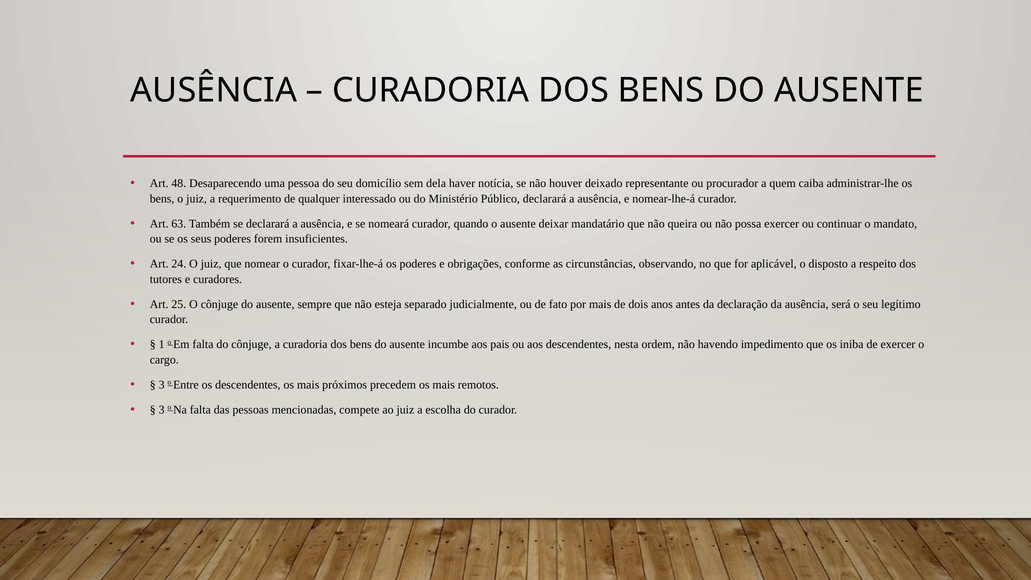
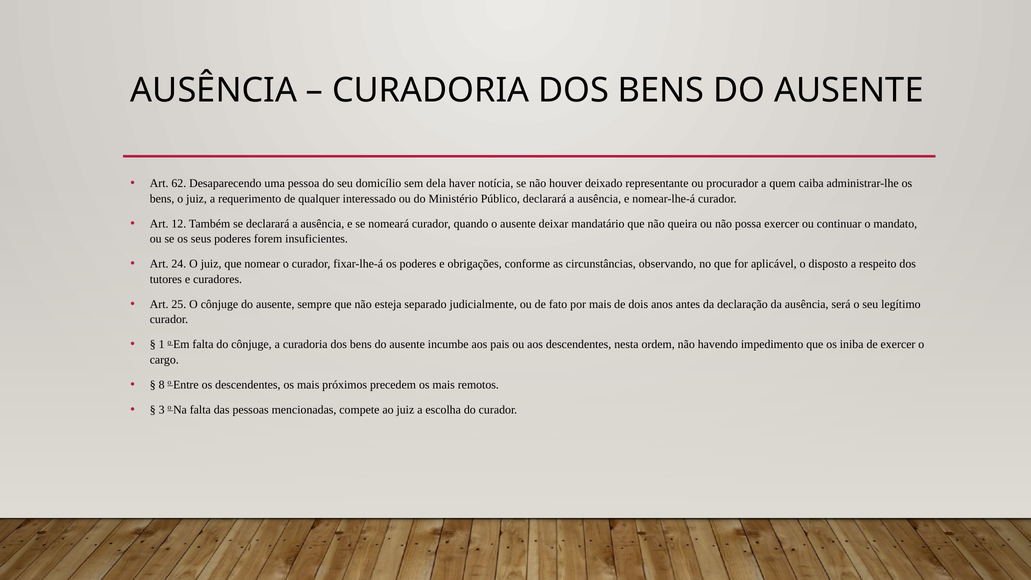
48: 48 -> 62 (179, 183)
63: 63 -> 12 (179, 224)
3: 3 -> 8 (162, 385)
